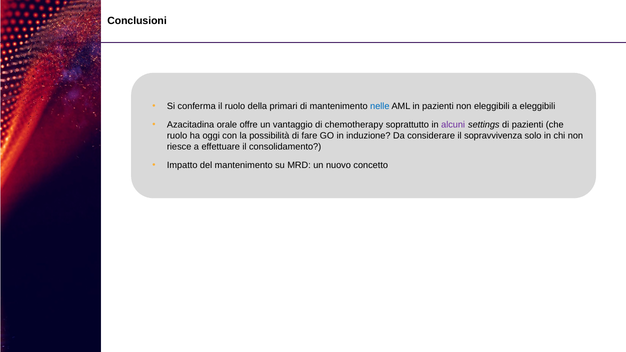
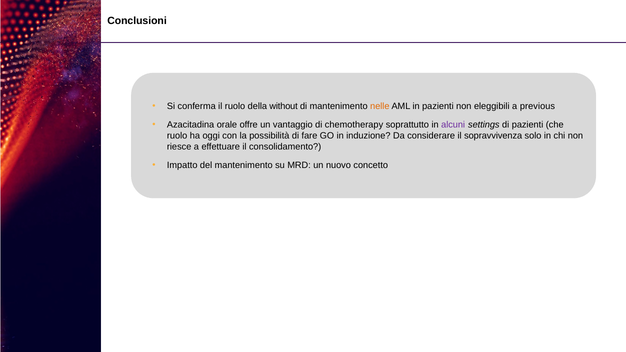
primari: primari -> without (284, 106)
nelle colour: blue -> orange (380, 106)
a eleggibili: eleggibili -> previous (537, 106)
